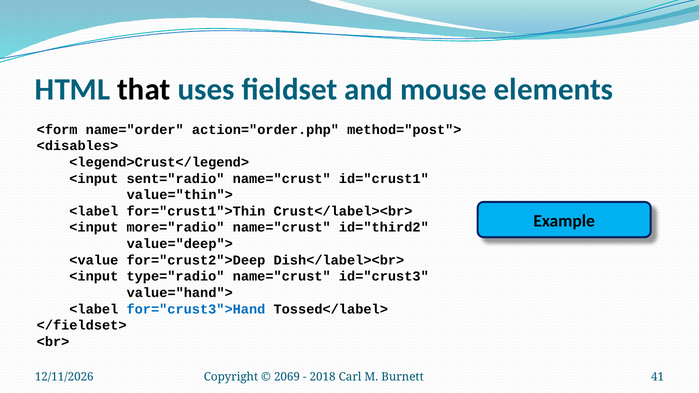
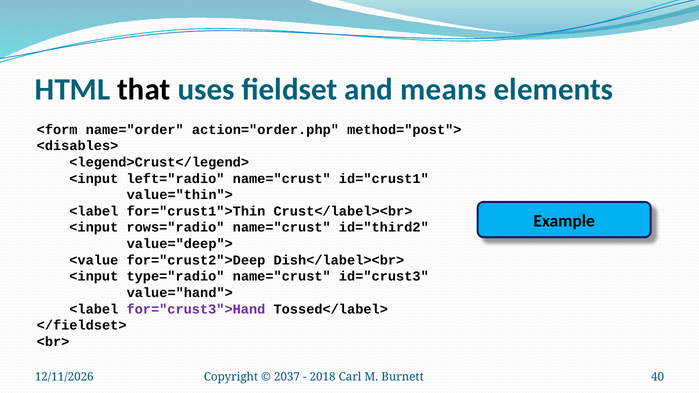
mouse: mouse -> means (443, 89)
sent="radio: sent="radio -> left="radio (175, 179)
more="radio: more="radio -> rows="radio (175, 228)
for="crust3">Hand colour: blue -> purple (196, 309)
2069: 2069 -> 2037 (287, 377)
41: 41 -> 40 (658, 377)
